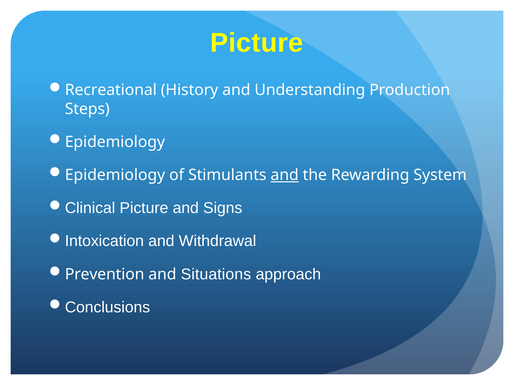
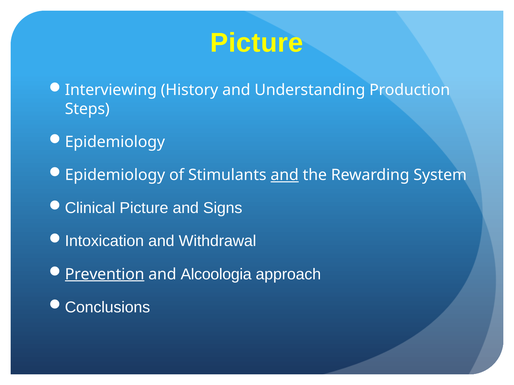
Recreational: Recreational -> Interviewing (111, 90)
Prevention underline: none -> present (105, 275)
Situations: Situations -> Alcoologia (216, 275)
